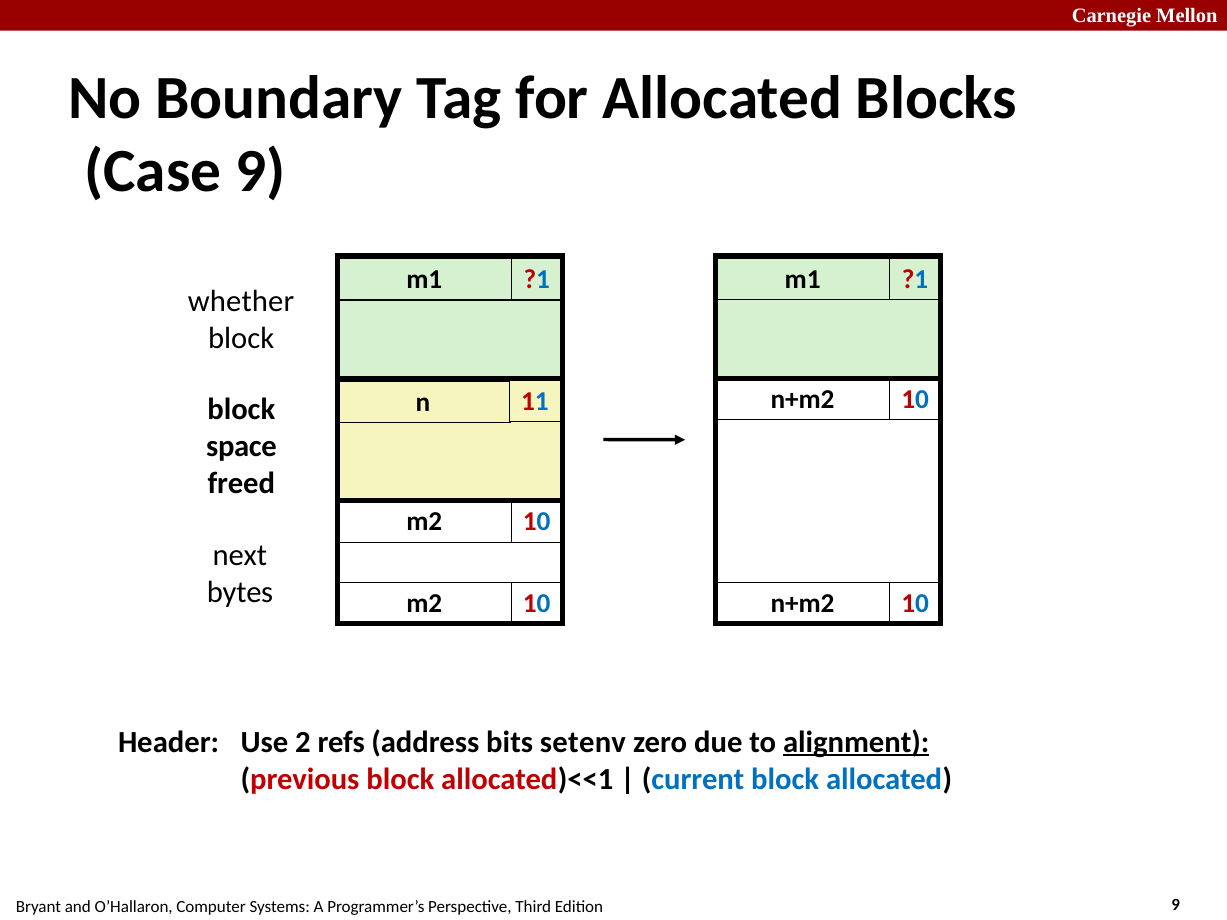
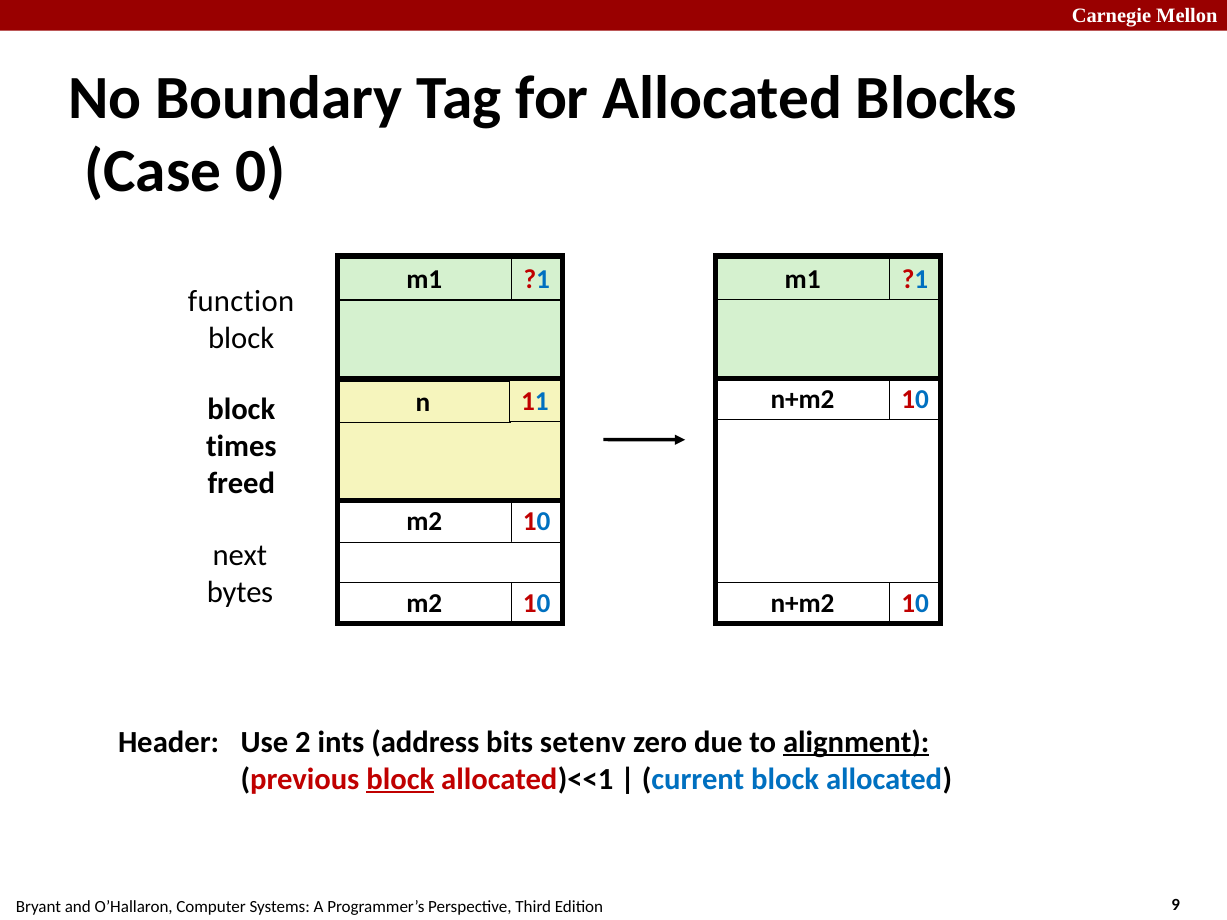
Case 9: 9 -> 0 (260, 172)
whether: whether -> function (241, 301)
space: space -> times (241, 447)
refs: refs -> ints (341, 742)
block underline: none -> present (400, 779)
